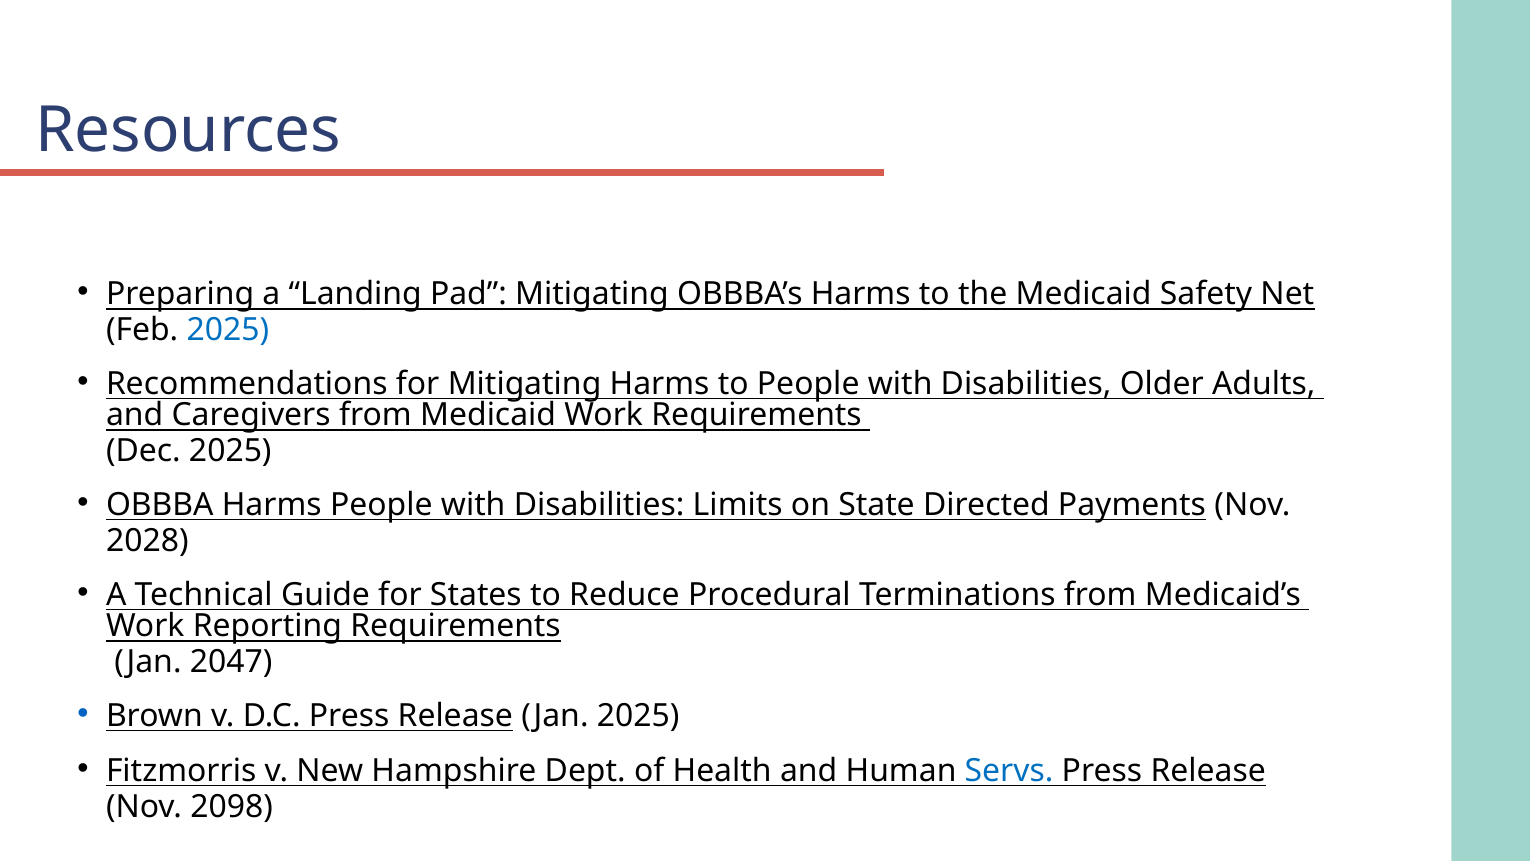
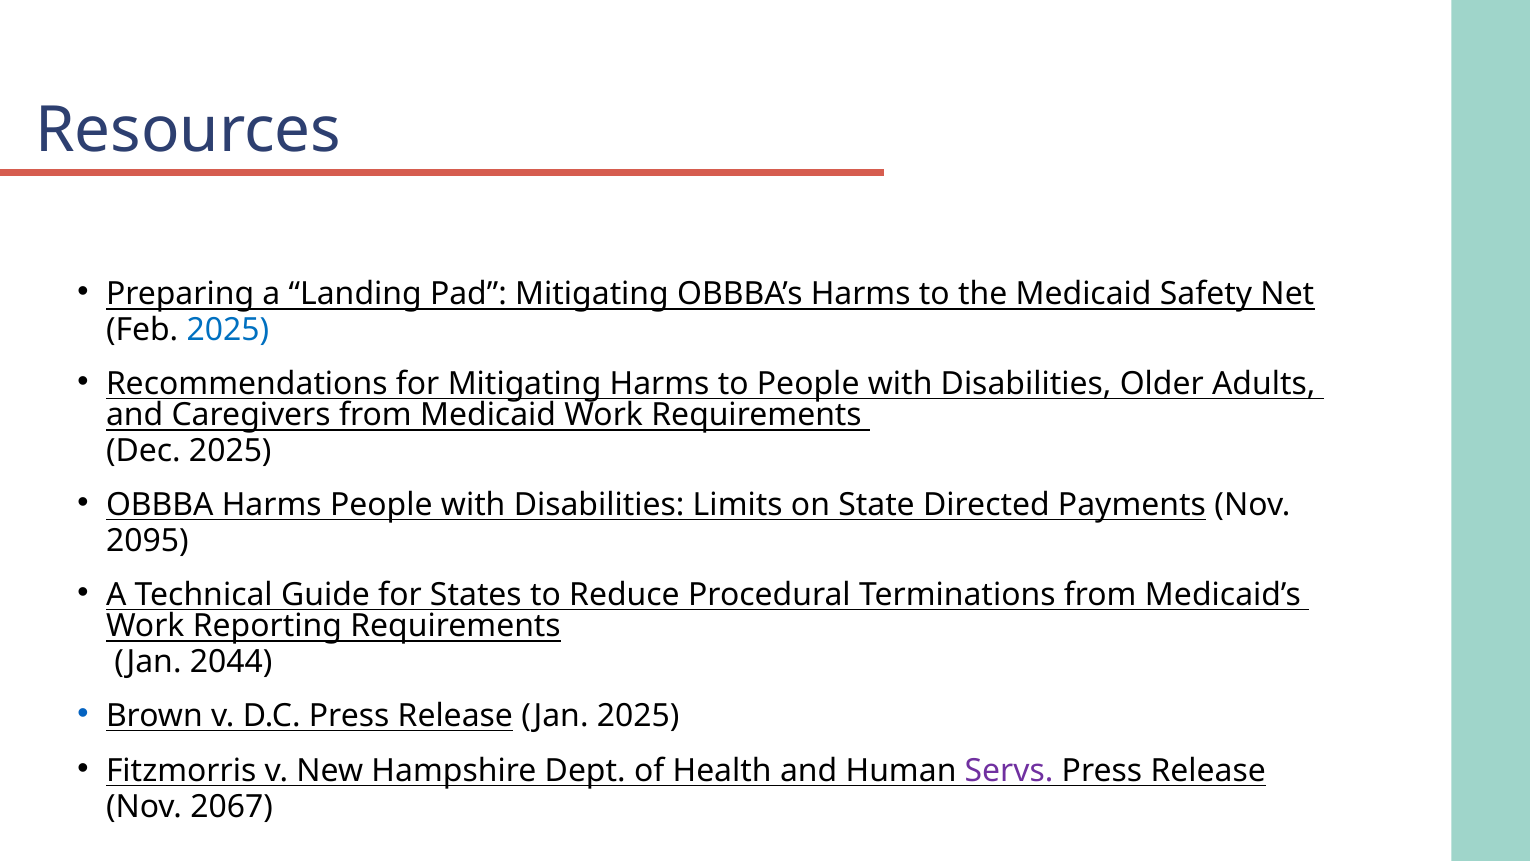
2028: 2028 -> 2095 (147, 540)
2047: 2047 -> 2044 (231, 661)
Servs colour: blue -> purple (1009, 771)
2098: 2098 -> 2067 (232, 806)
